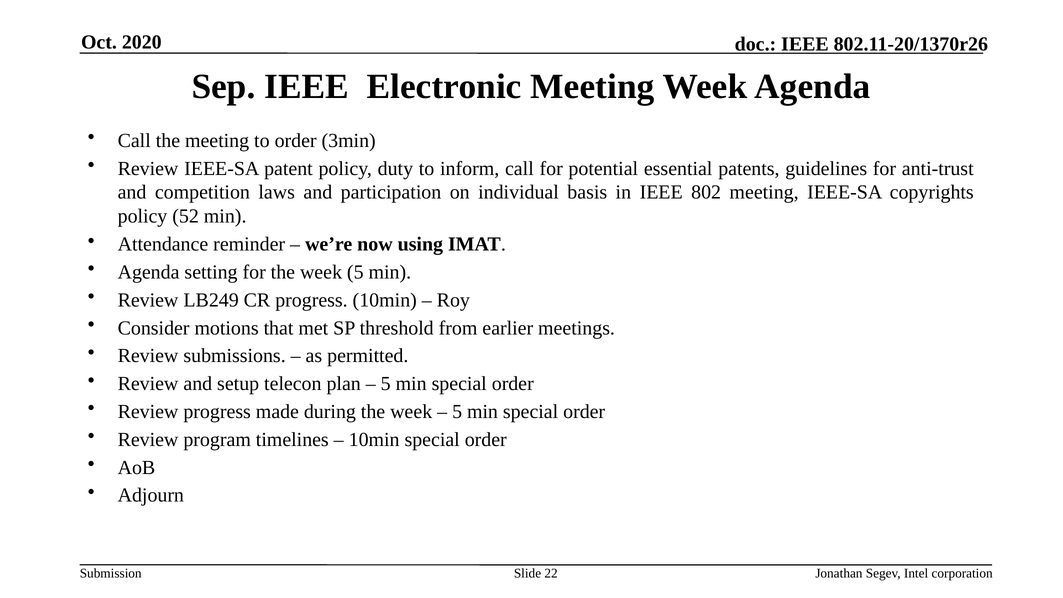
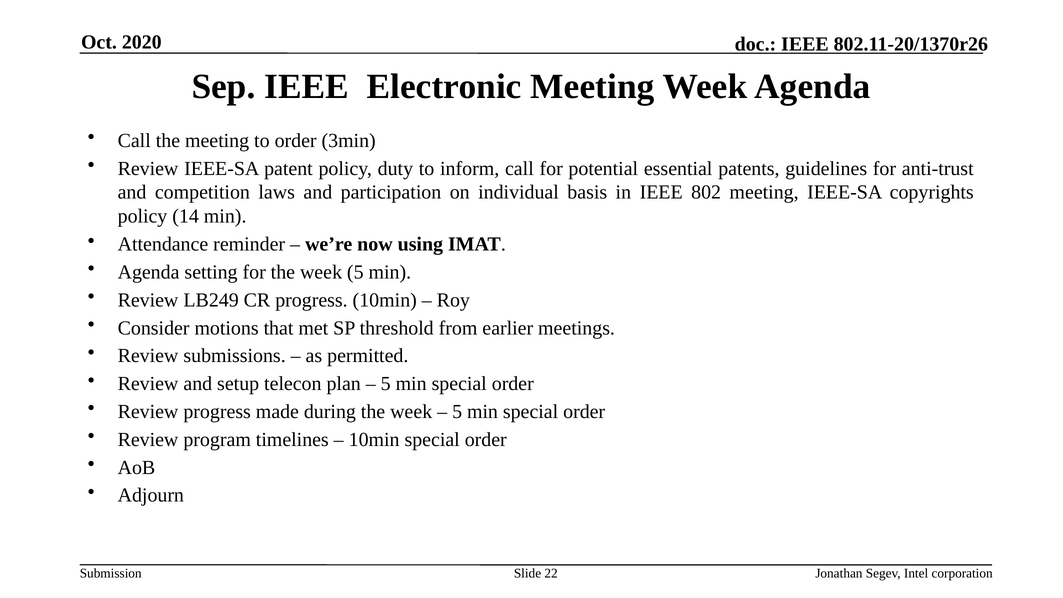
52: 52 -> 14 (186, 216)
